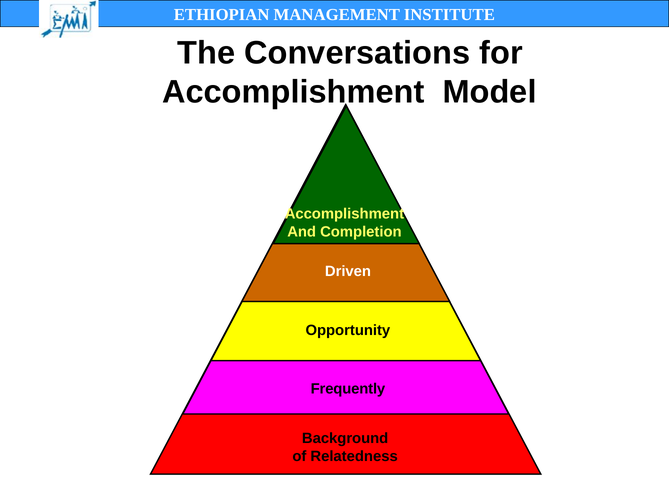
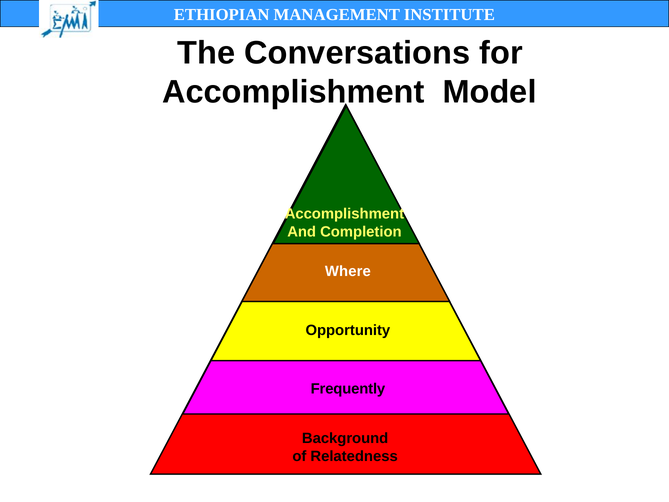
Driven: Driven -> Where (348, 271)
